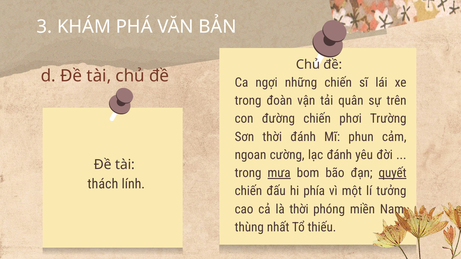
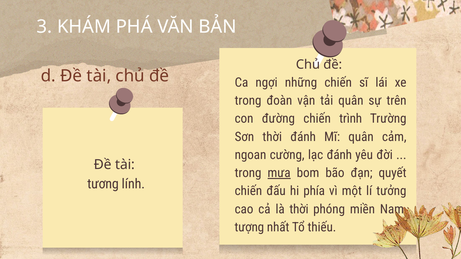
phơi: phơi -> trình (351, 119)
Mĩ phun: phun -> quân (361, 137)
quyết underline: present -> none (393, 173)
thách: thách -> tương (103, 184)
thùng: thùng -> tượng (249, 227)
